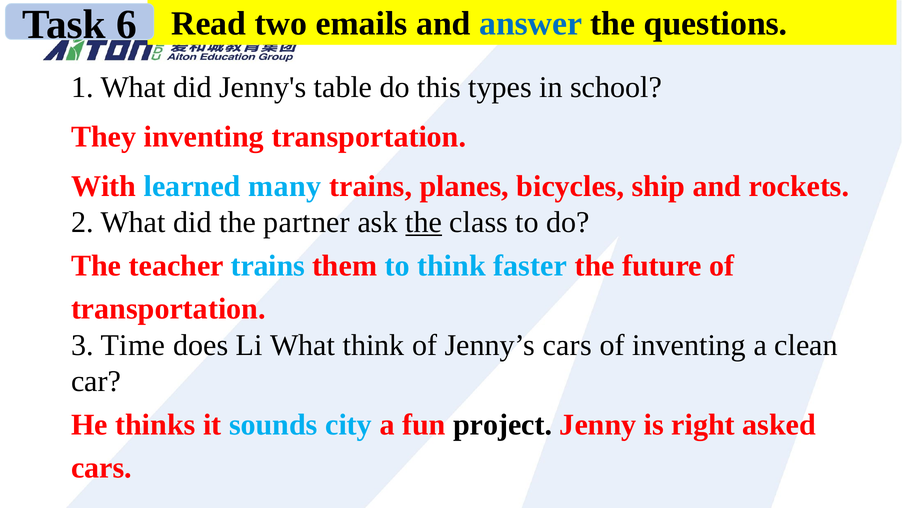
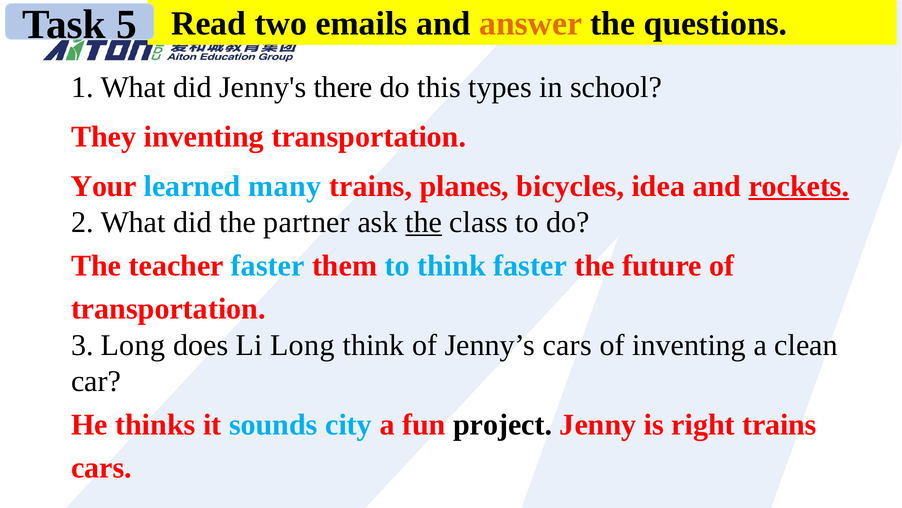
6: 6 -> 5 (126, 24)
answer colour: blue -> orange (531, 24)
table: table -> there (343, 87)
With: With -> Your (104, 186)
ship: ship -> idea (658, 186)
rockets underline: none -> present (799, 186)
teacher trains: trains -> faster (268, 265)
3 Time: Time -> Long (133, 345)
Li What: What -> Long (302, 345)
right asked: asked -> trains (779, 424)
